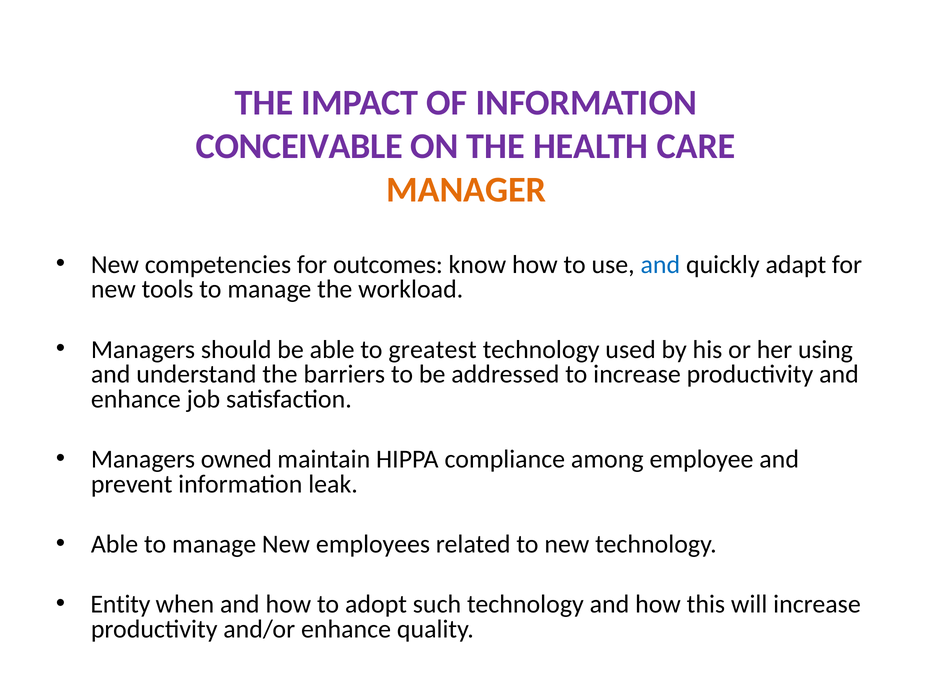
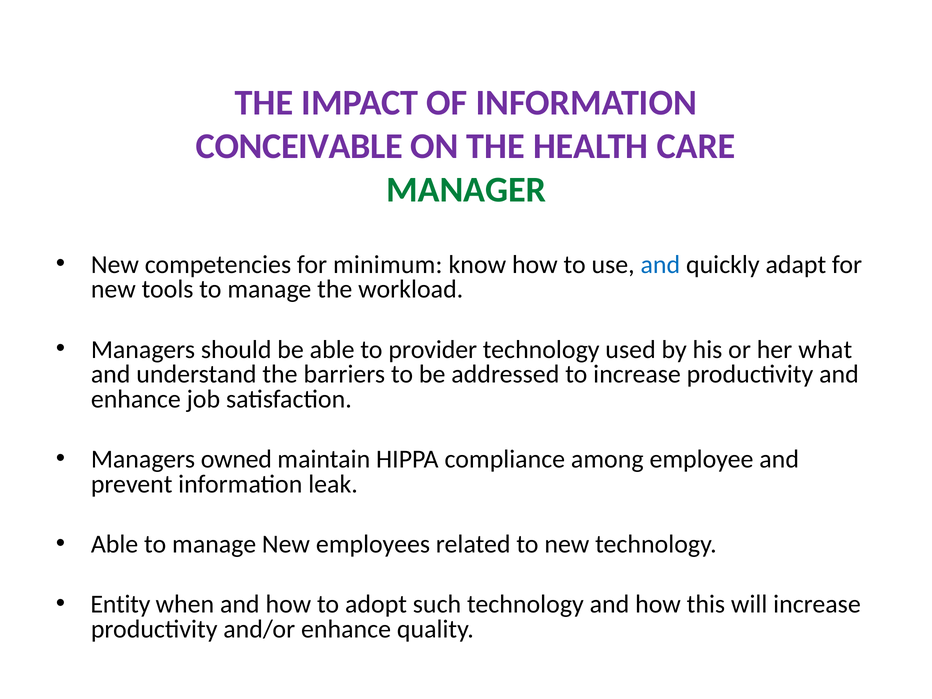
MANAGER colour: orange -> green (466, 190)
outcomes: outcomes -> minimum (388, 265)
greatest: greatest -> provider (433, 349)
using: using -> what (825, 349)
